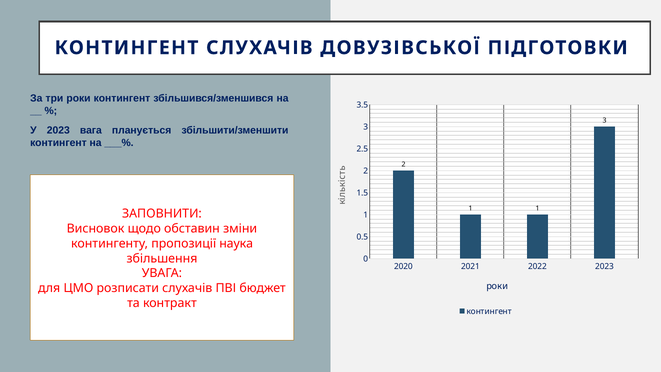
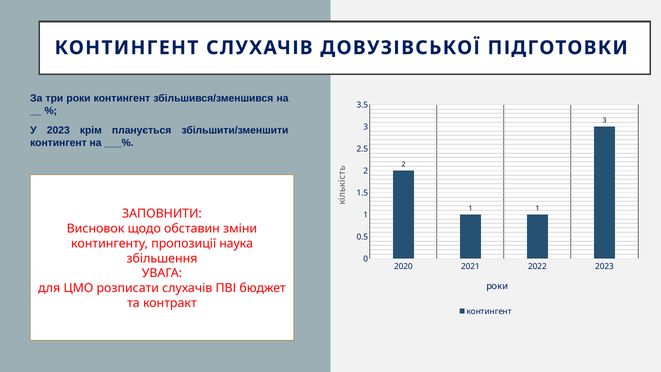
вага: вага -> крім (91, 130)
